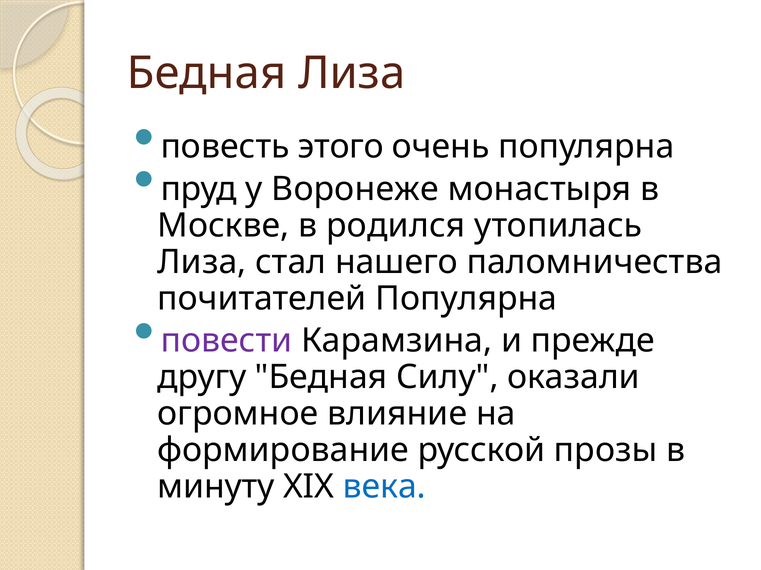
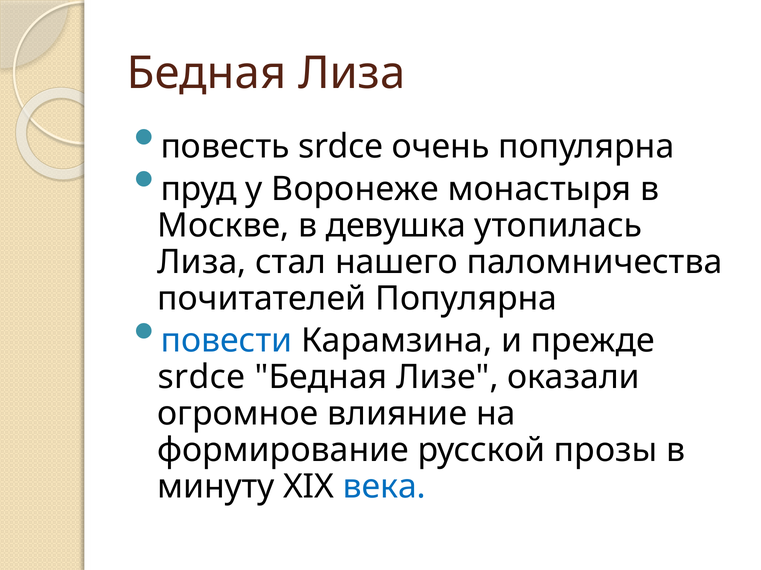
повесть этого: этого -> srdce (341, 147)
родился: родился -> девушка (396, 226)
повести colour: purple -> blue (226, 341)
другу: другу -> srdce (202, 378)
Силу: Силу -> Лизе (447, 378)
